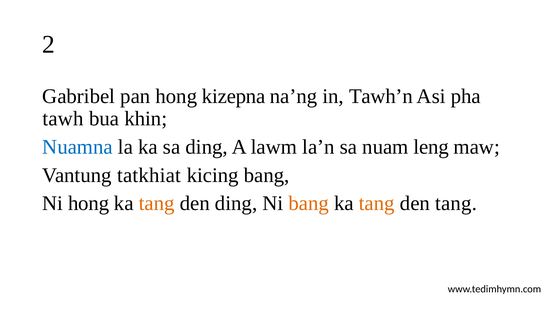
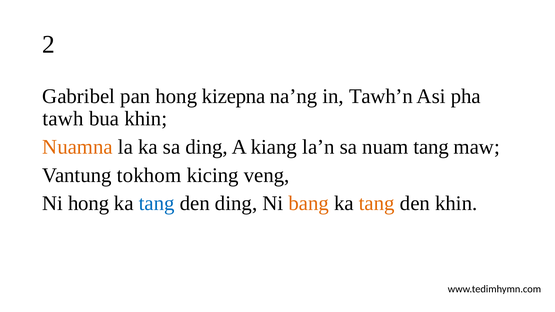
Nuamna colour: blue -> orange (78, 147)
lawm: lawm -> kiang (274, 147)
nuam leng: leng -> tang (431, 147)
tatkhiat: tatkhiat -> tokhom (149, 175)
kicing bang: bang -> veng (267, 175)
tang colour: orange -> blue (157, 204)
den tang: tang -> khin (456, 204)
